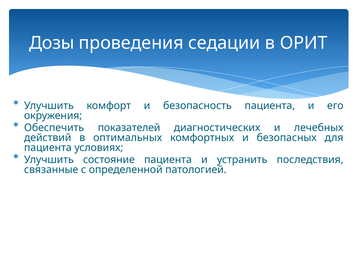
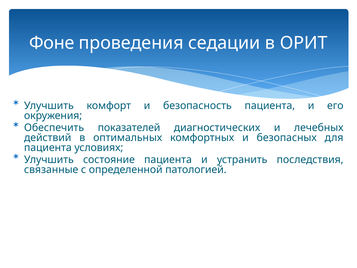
Дозы: Дозы -> Фоне (52, 43)
